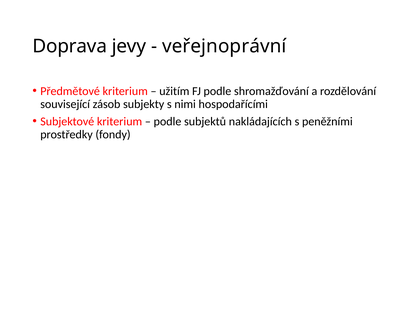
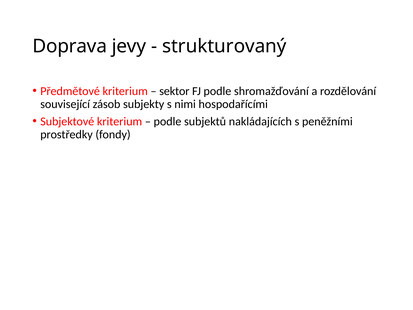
veřejnoprávní: veřejnoprávní -> strukturovaný (224, 46)
užitím: užitím -> sektor (174, 91)
